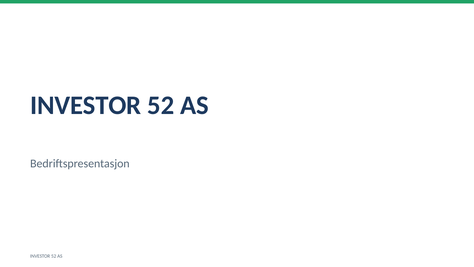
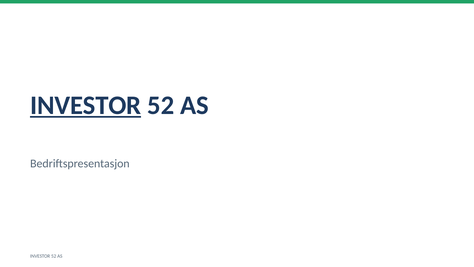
INVESTOR underline: none -> present (86, 105)
